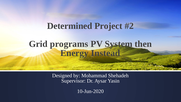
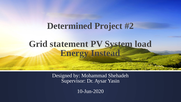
programs: programs -> statement (69, 44)
then: then -> load (143, 44)
